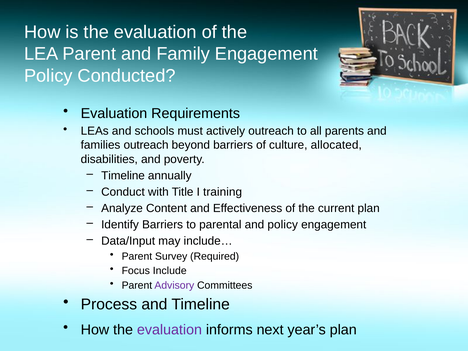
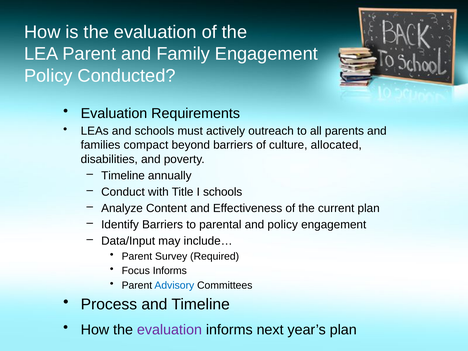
families outreach: outreach -> compact (146, 145)
I training: training -> schools (223, 192)
Focus Include: Include -> Informs (170, 271)
Advisory colour: purple -> blue (174, 285)
